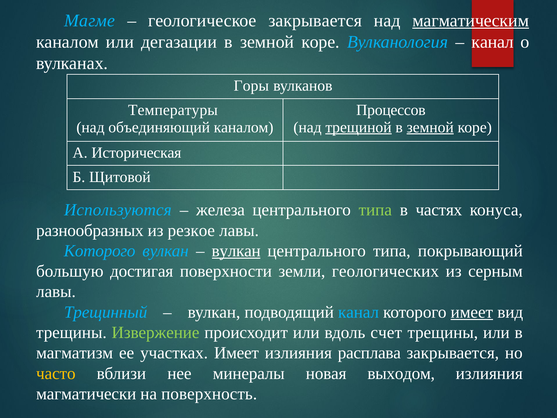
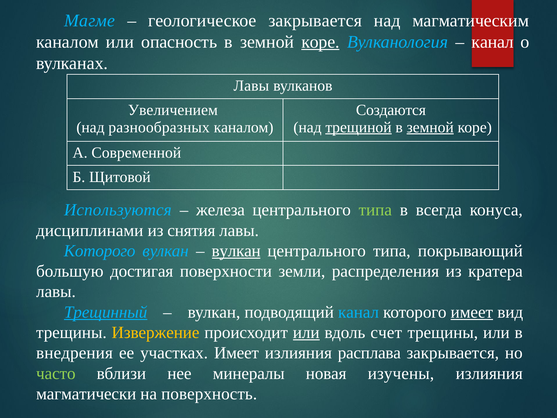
магматическим underline: present -> none (471, 20)
дегазации: дегазации -> опасность (179, 42)
коре underline: none -> present (320, 42)
Горы: Горы -> Лавы (251, 86)
Температуры: Температуры -> Увеличением (173, 110)
Процессов: Процессов -> Создаются (391, 110)
объединяющий: объединяющий -> разнообразных (159, 127)
Историческая: Историческая -> Современной (136, 153)
частях: частях -> всегда (439, 210)
разнообразных: разнообразных -> дисциплинами (90, 230)
резкое: резкое -> снятия (191, 230)
геологических: геологических -> распределения (385, 271)
серным: серным -> кратера (495, 271)
Трещинный underline: none -> present (106, 312)
Извержение colour: light green -> yellow (156, 332)
или underline: none -> present (306, 332)
магматизм: магматизм -> внедрения (74, 353)
часто colour: yellow -> light green (56, 373)
выходом: выходом -> изучены (401, 373)
